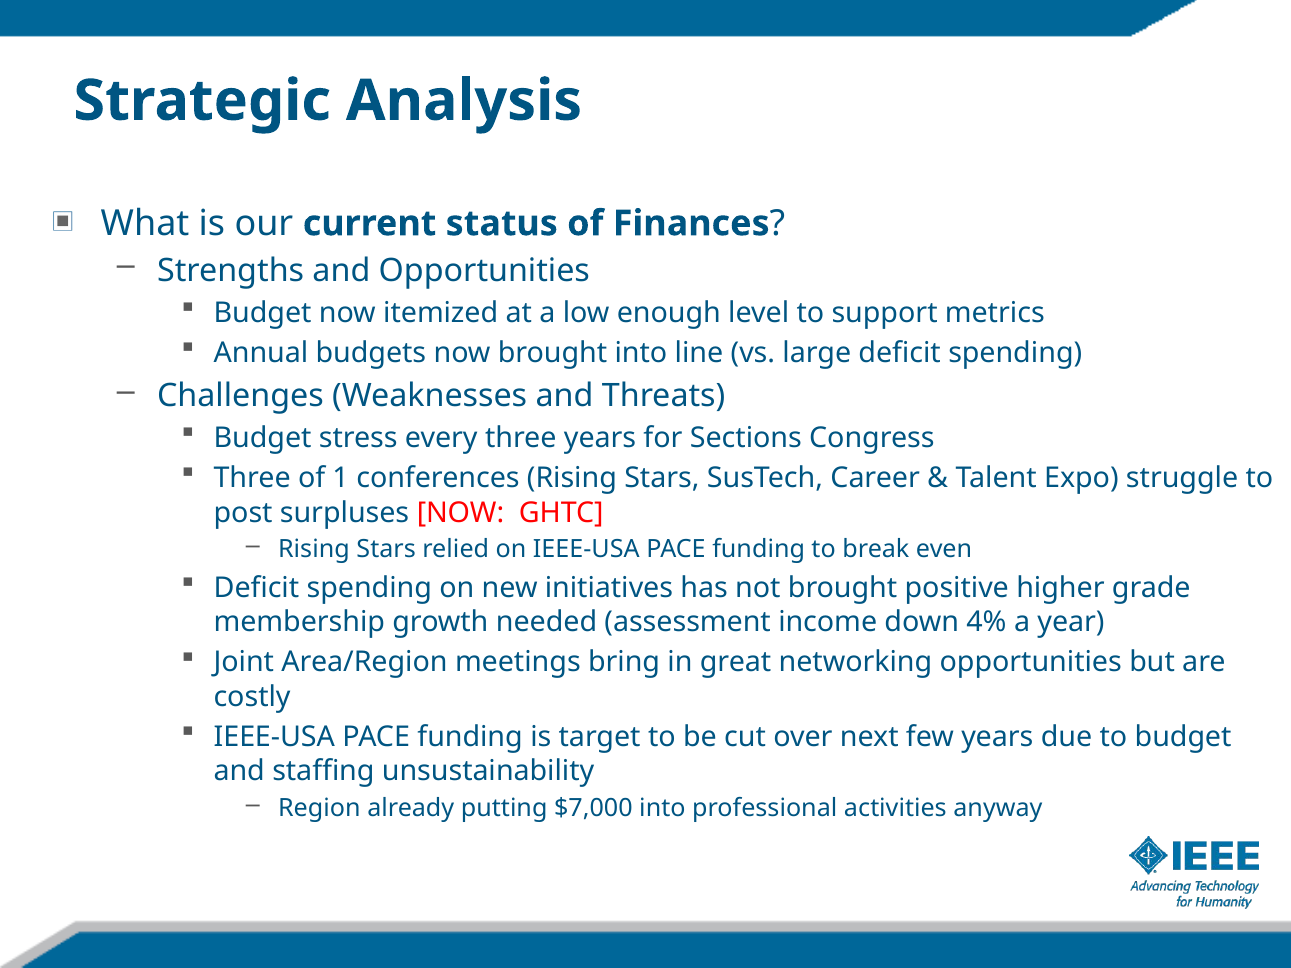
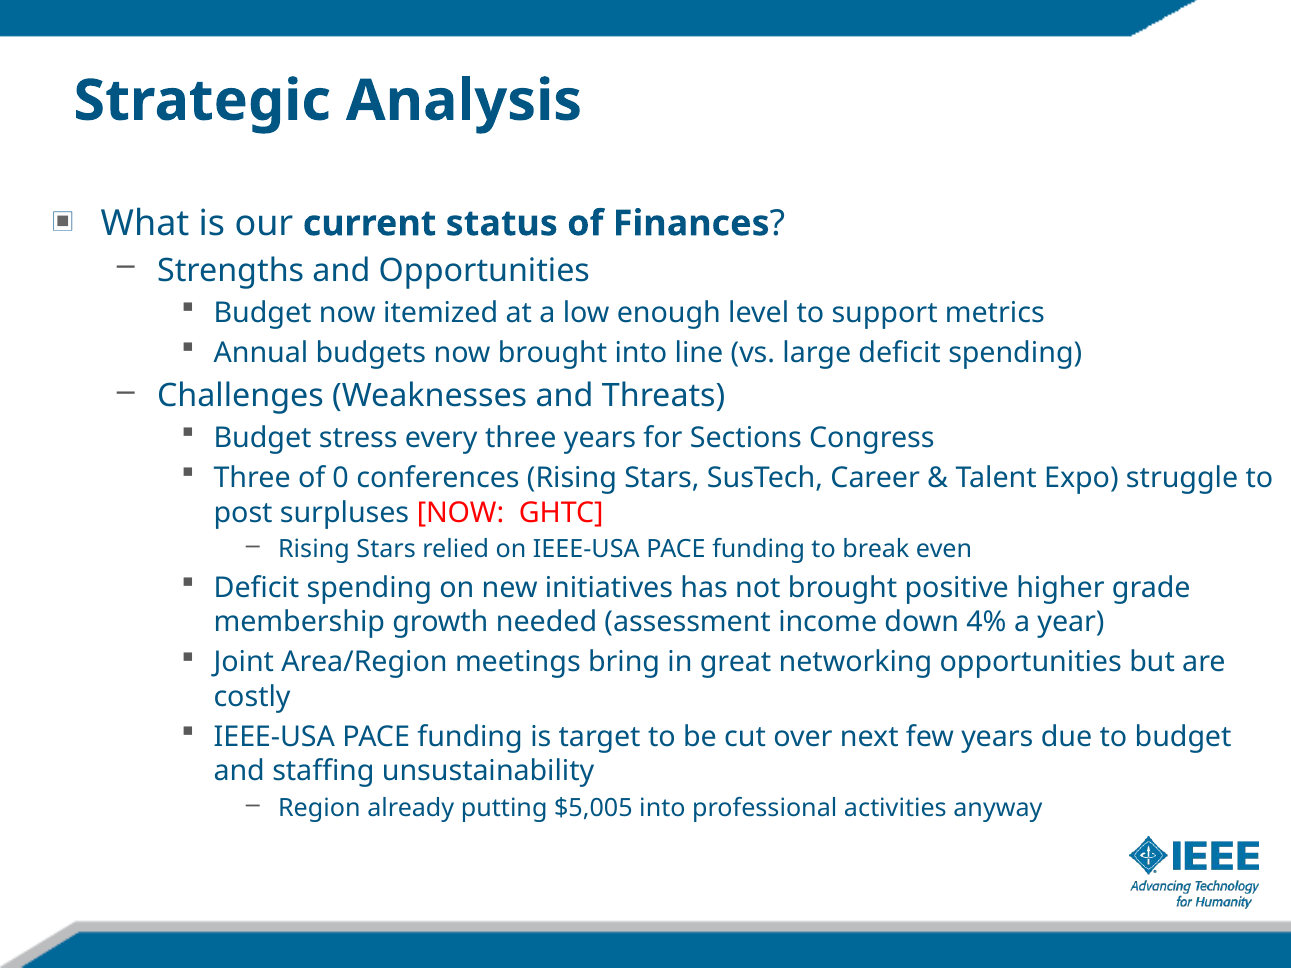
1: 1 -> 0 (341, 478)
$7,000: $7,000 -> $5,005 (593, 809)
